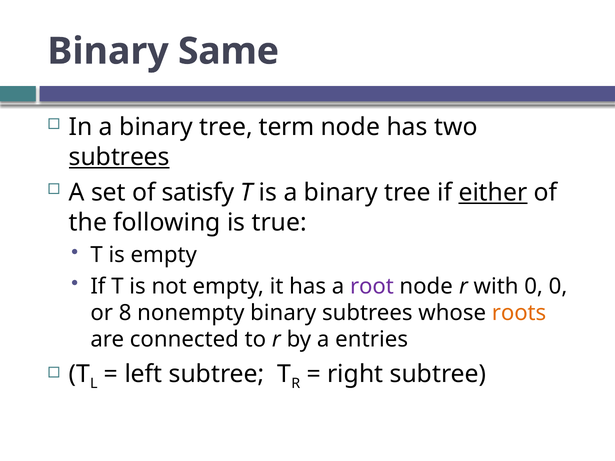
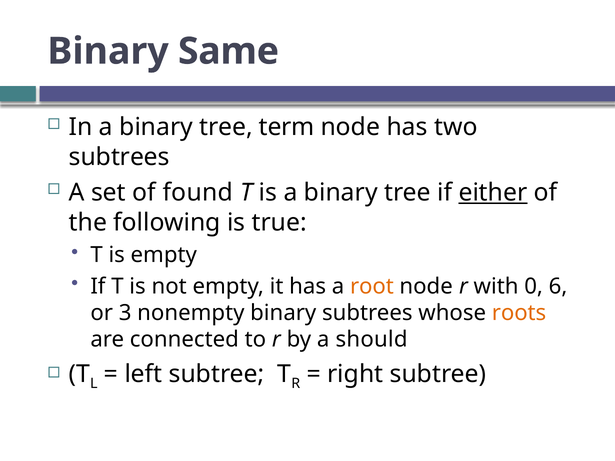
subtrees underline: present -> none (119, 157)
satisfy: satisfy -> found (198, 193)
root colour: purple -> orange (372, 287)
0 0: 0 -> 6 (558, 287)
8: 8 -> 3 (125, 313)
entries: entries -> should (372, 340)
